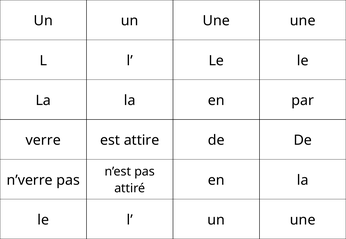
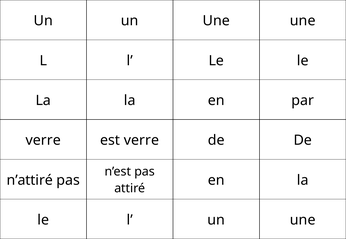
est attire: attire -> verre (141, 141)
n’verre: n’verre -> n’attiré (30, 180)
